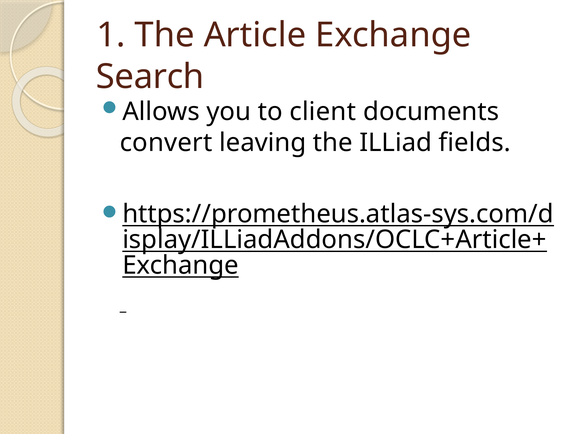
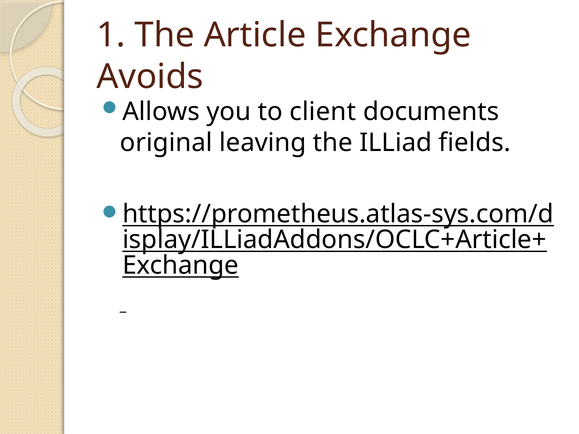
Search: Search -> Avoids (150, 77)
convert: convert -> original (166, 143)
